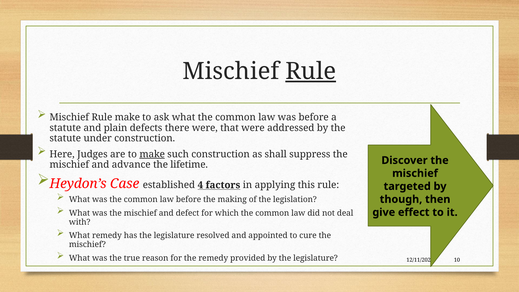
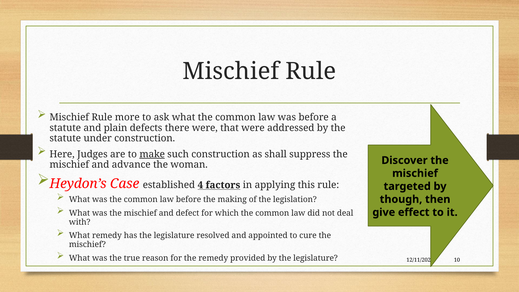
Rule underline: present -> none (311, 71)
Rule make: make -> more (127, 117)
lifetime: lifetime -> woman (189, 165)
